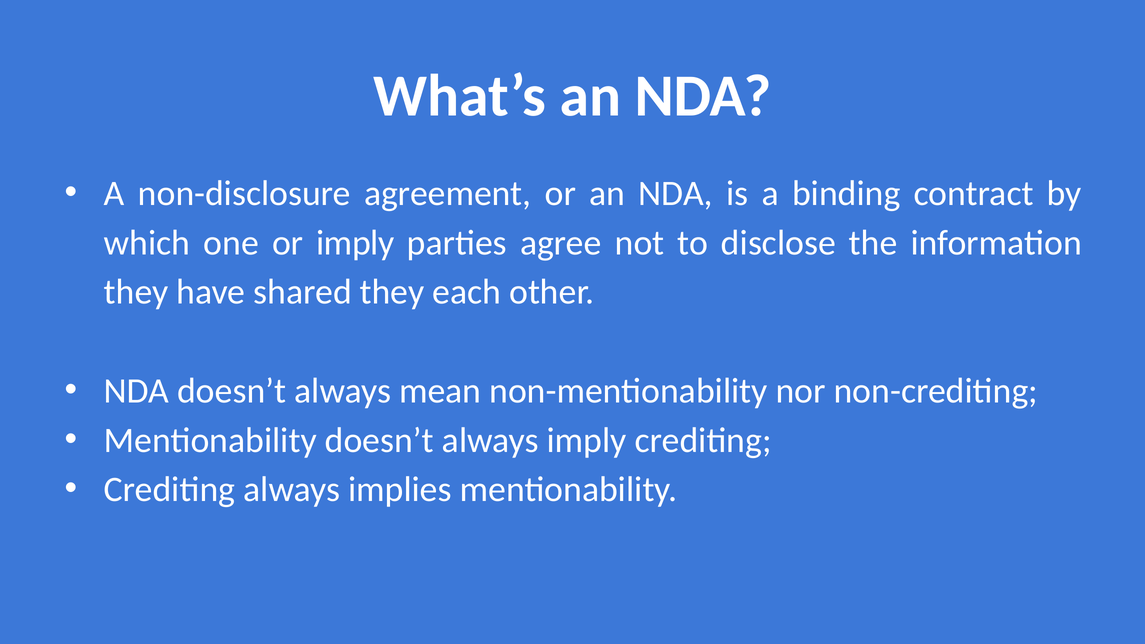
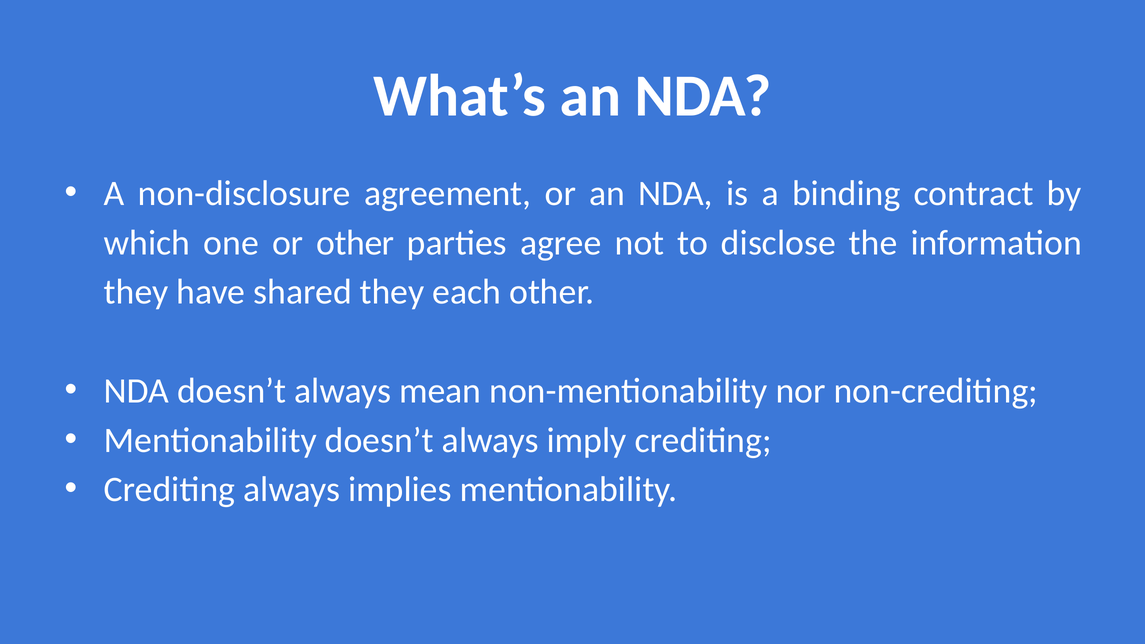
or imply: imply -> other (355, 243)
